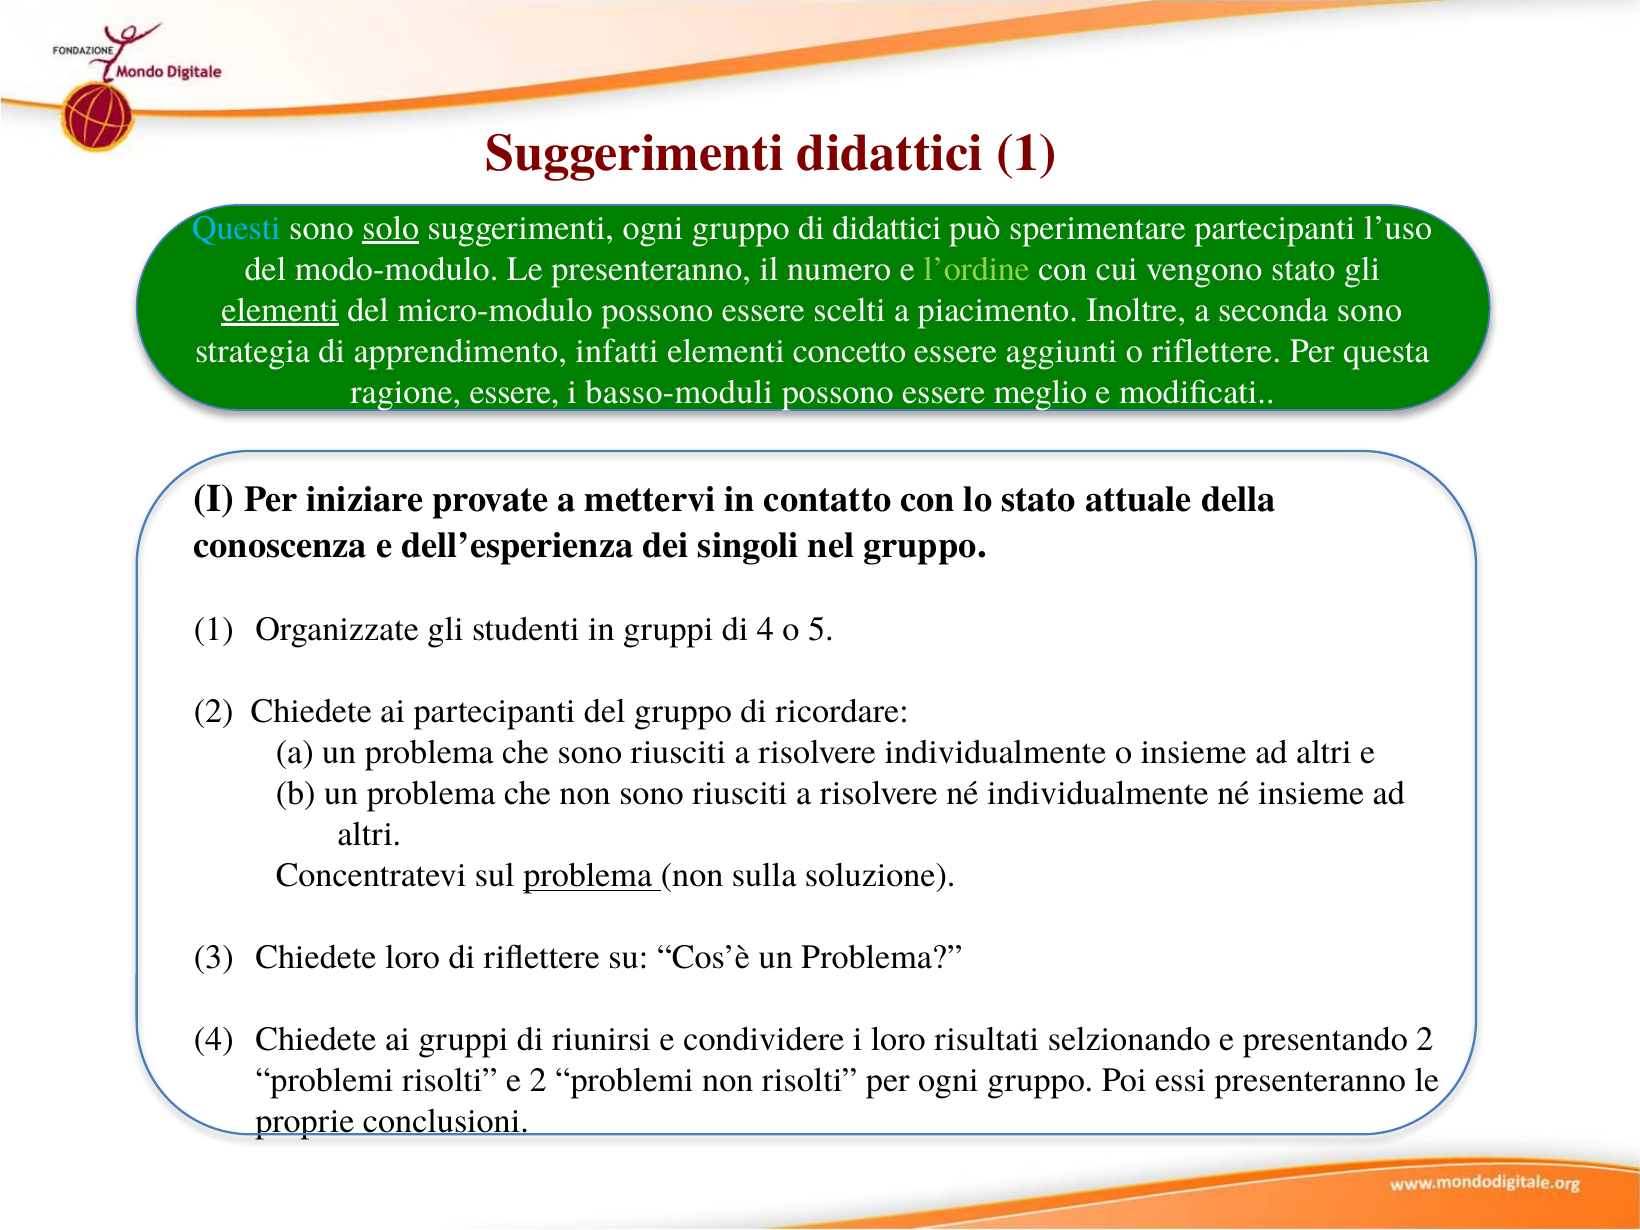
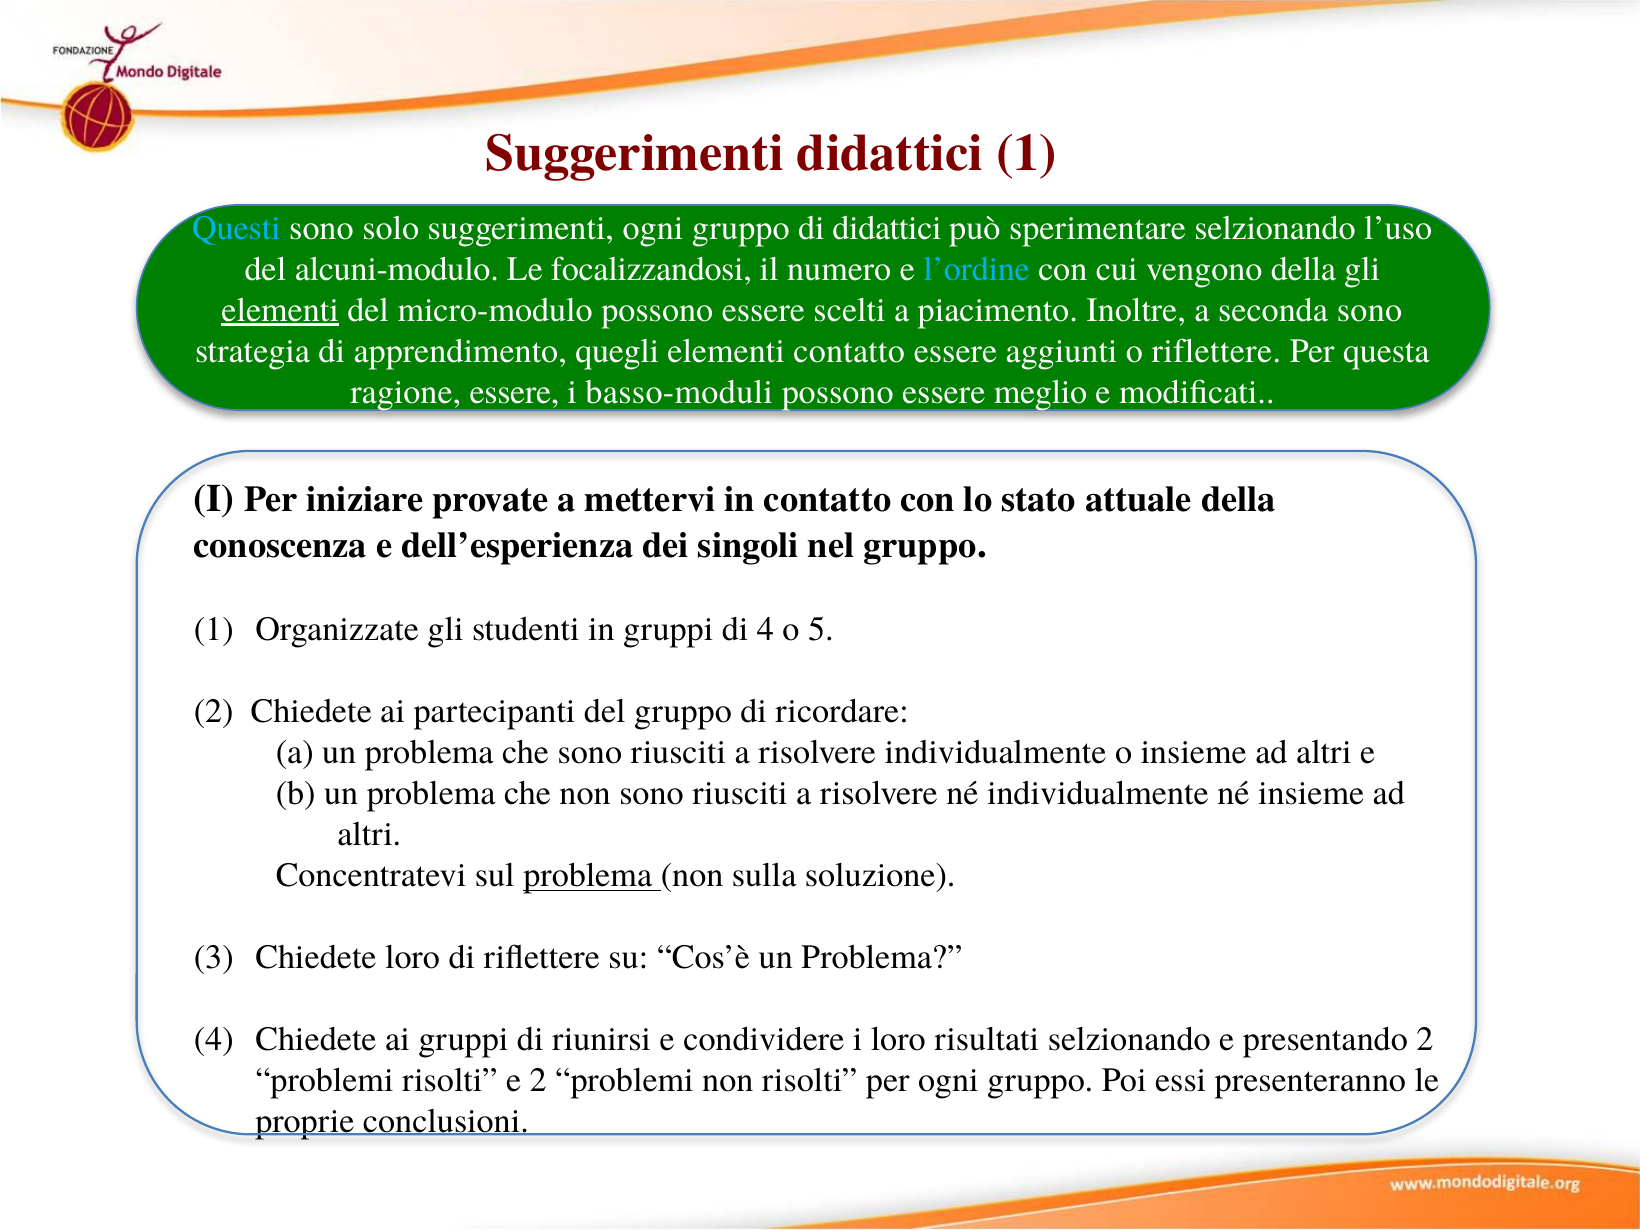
solo underline: present -> none (391, 228)
sperimentare partecipanti: partecipanti -> selzionando (1275, 228)
modo-modulo: modo-modulo -> alcuni-modulo (397, 269)
Le presenteranno: presenteranno -> focalizzandosi (651, 269)
l’ordine colour: light green -> light blue (977, 269)
vengono stato: stato -> della (1303, 269)
infatti: infatti -> quegli (617, 351)
elementi concetto: concetto -> contatto (849, 351)
